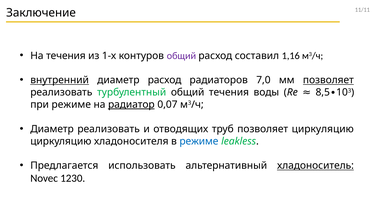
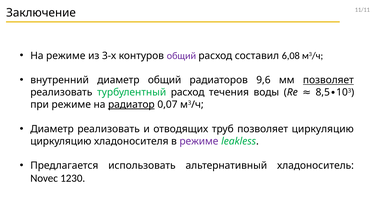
На течения: течения -> режиме (66, 56)
1-х: 1-х -> 3-х (109, 56)
1,16: 1,16 -> 6,08 (291, 56)
внутренний underline: present -> none (60, 80)
диаметр расход: расход -> общий (165, 80)
7,0: 7,0 -> 9,6 (263, 80)
турбулентный общий: общий -> расход (188, 92)
режиме colour: blue -> purple (199, 141)
хладоноситель underline: present -> none (315, 165)
